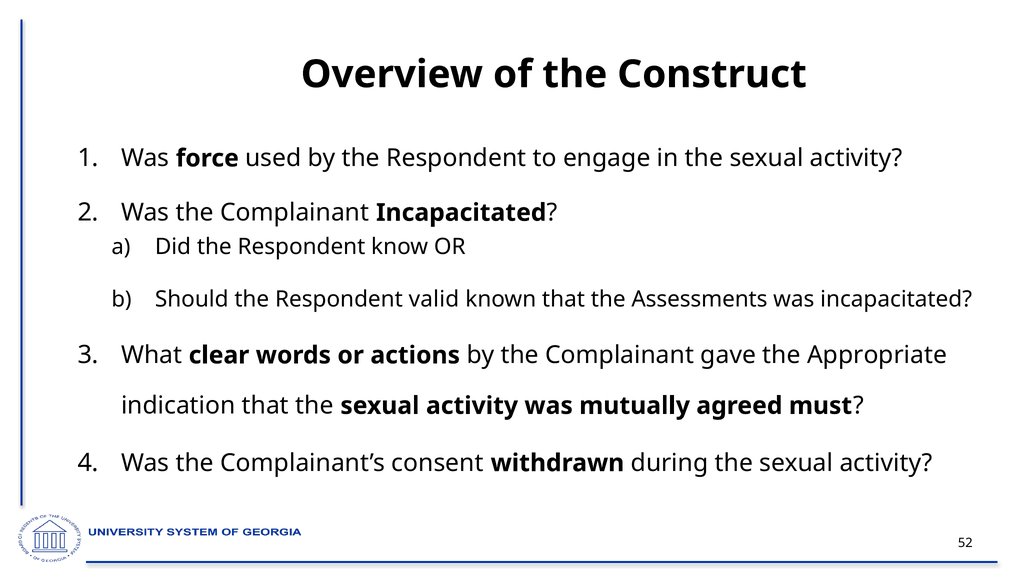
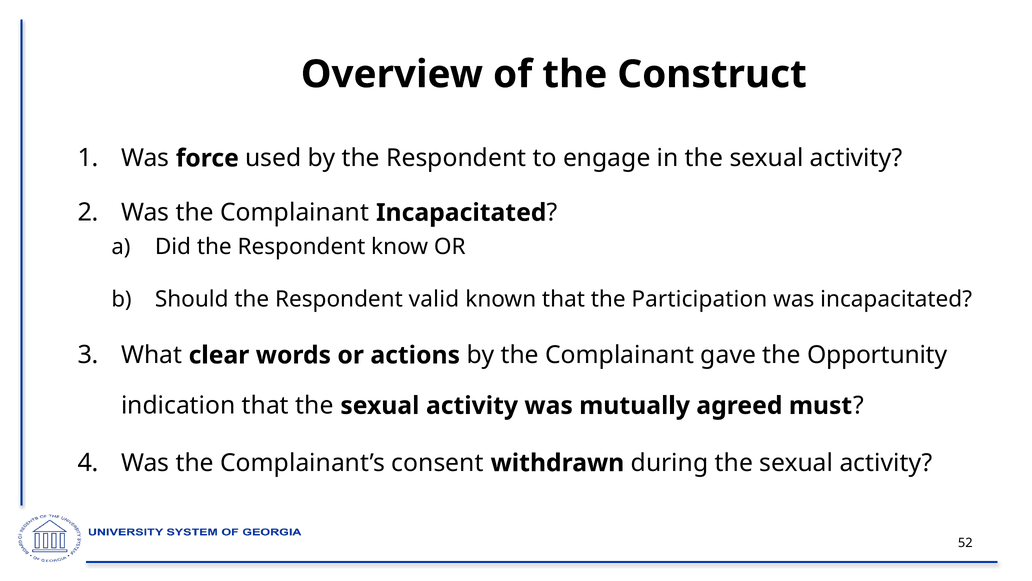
Assessments: Assessments -> Participation (699, 299)
Appropriate: Appropriate -> Opportunity (877, 355)
